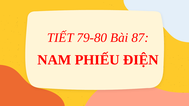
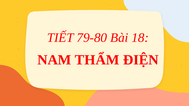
87: 87 -> 18 (140, 38)
PHIẾU: PHIẾU -> THẨM (97, 60)
